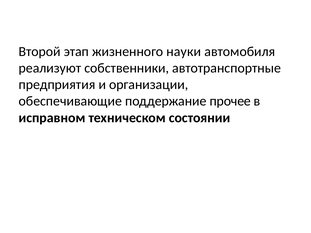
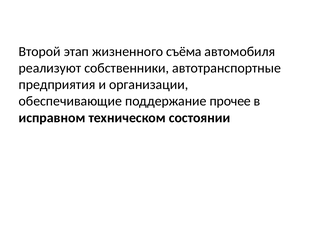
науки: науки -> съёма (184, 52)
